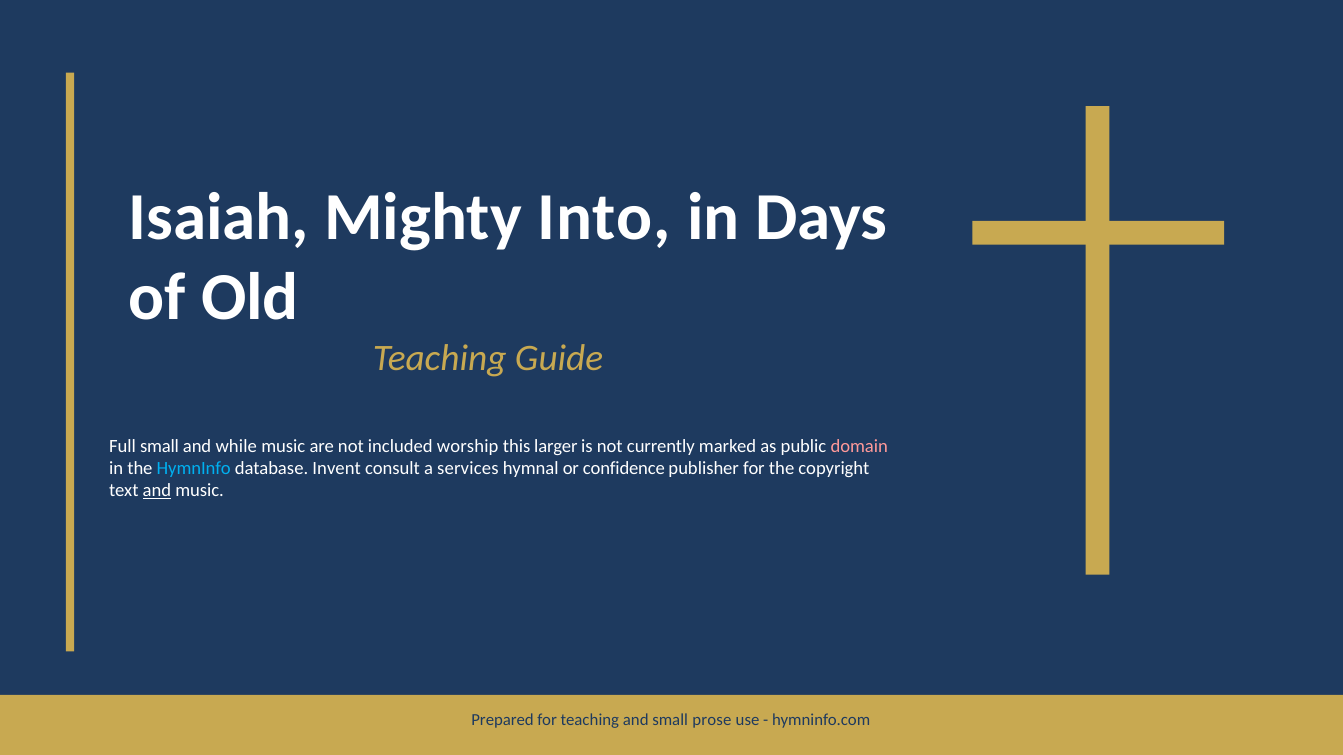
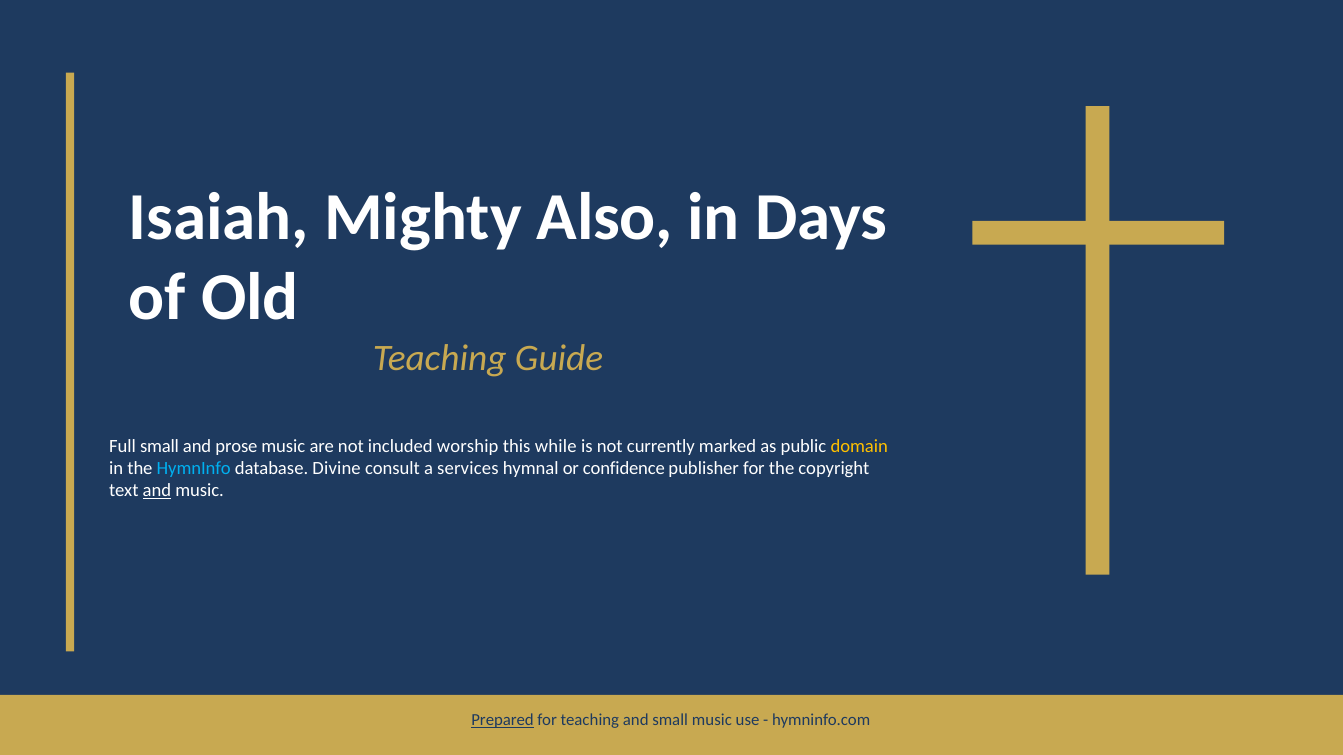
Into: Into -> Also (605, 217)
while: while -> prose (236, 446)
larger: larger -> while (556, 446)
domain colour: pink -> yellow (859, 446)
Invent: Invent -> Divine (337, 469)
Prepared underline: none -> present (503, 721)
small prose: prose -> music (712, 721)
